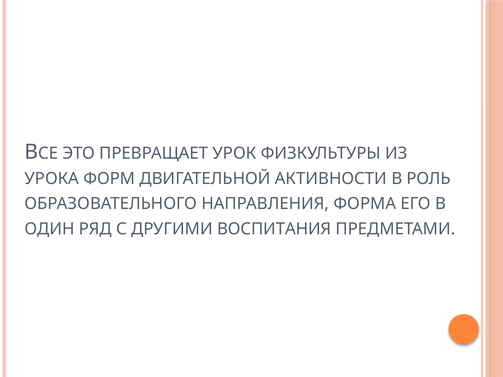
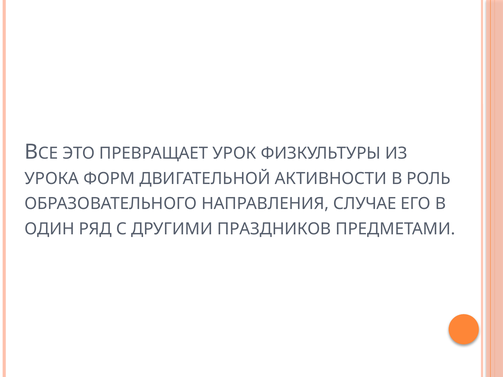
ФОРМА: ФОРМА -> СЛУЧАЕ (365, 204)
ВОСПИТАНИЯ: ВОСПИТАНИЯ -> ПРАЗДНИКОВ (274, 229)
